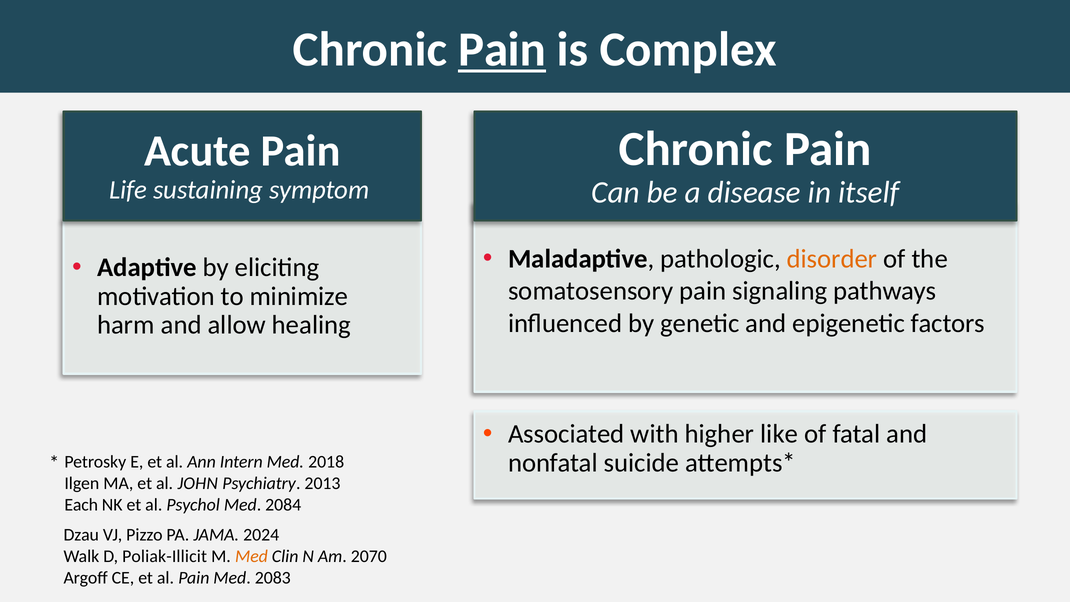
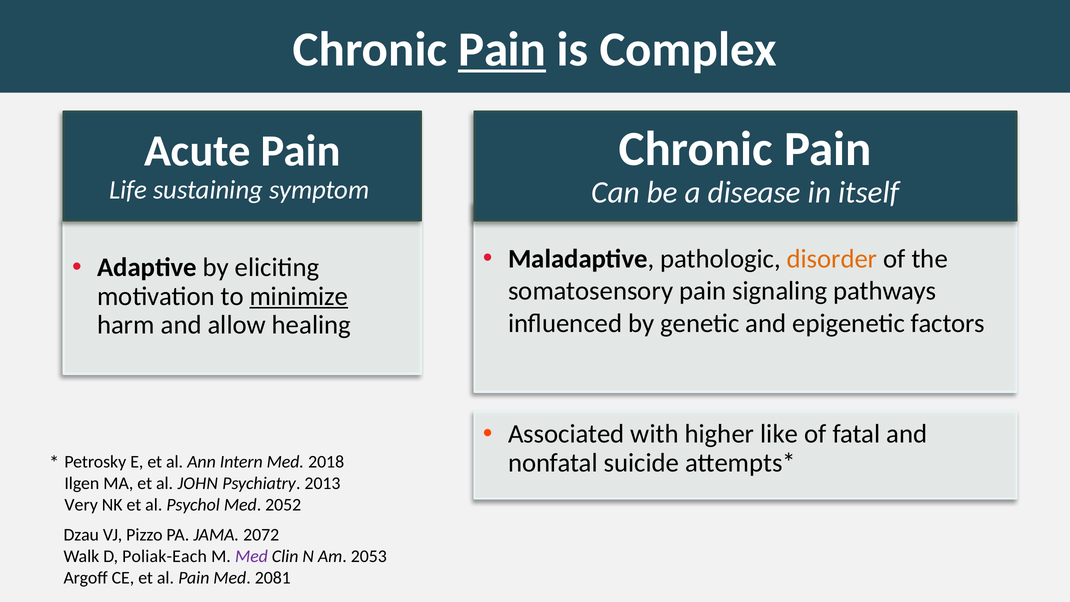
minimize underline: none -> present (299, 296)
Each: Each -> Very (81, 505)
2084: 2084 -> 2052 (283, 505)
2024: 2024 -> 2072 (261, 535)
Poliak-Illicit: Poliak-Illicit -> Poliak-Each (165, 556)
Med colour: orange -> purple (252, 556)
2070: 2070 -> 2053 (369, 556)
2083: 2083 -> 2081 (273, 578)
